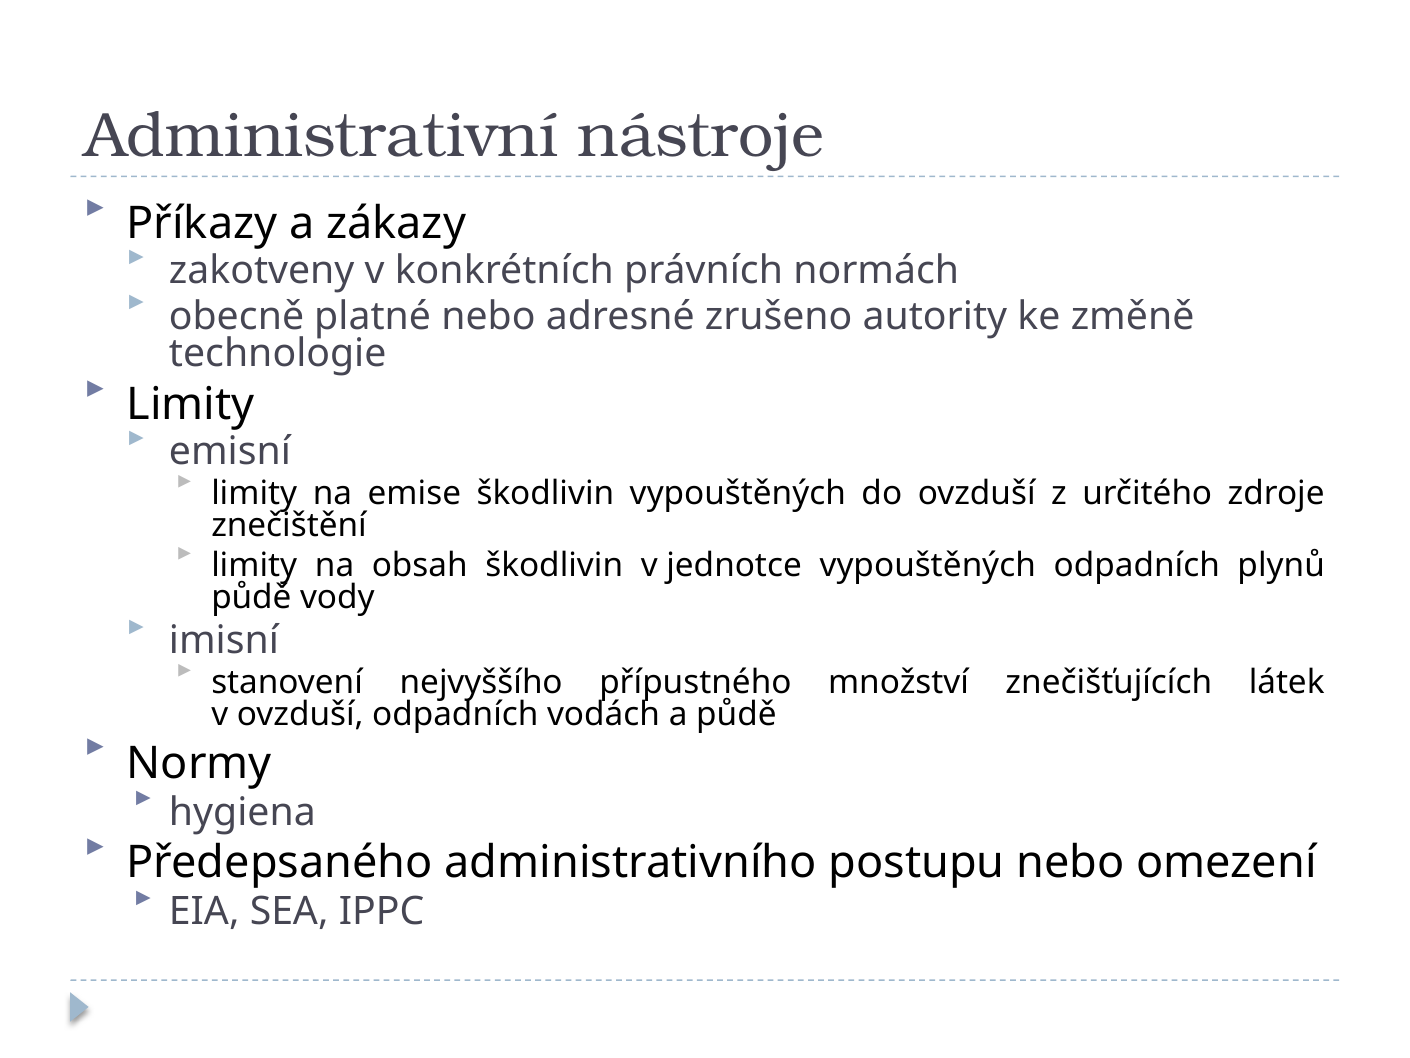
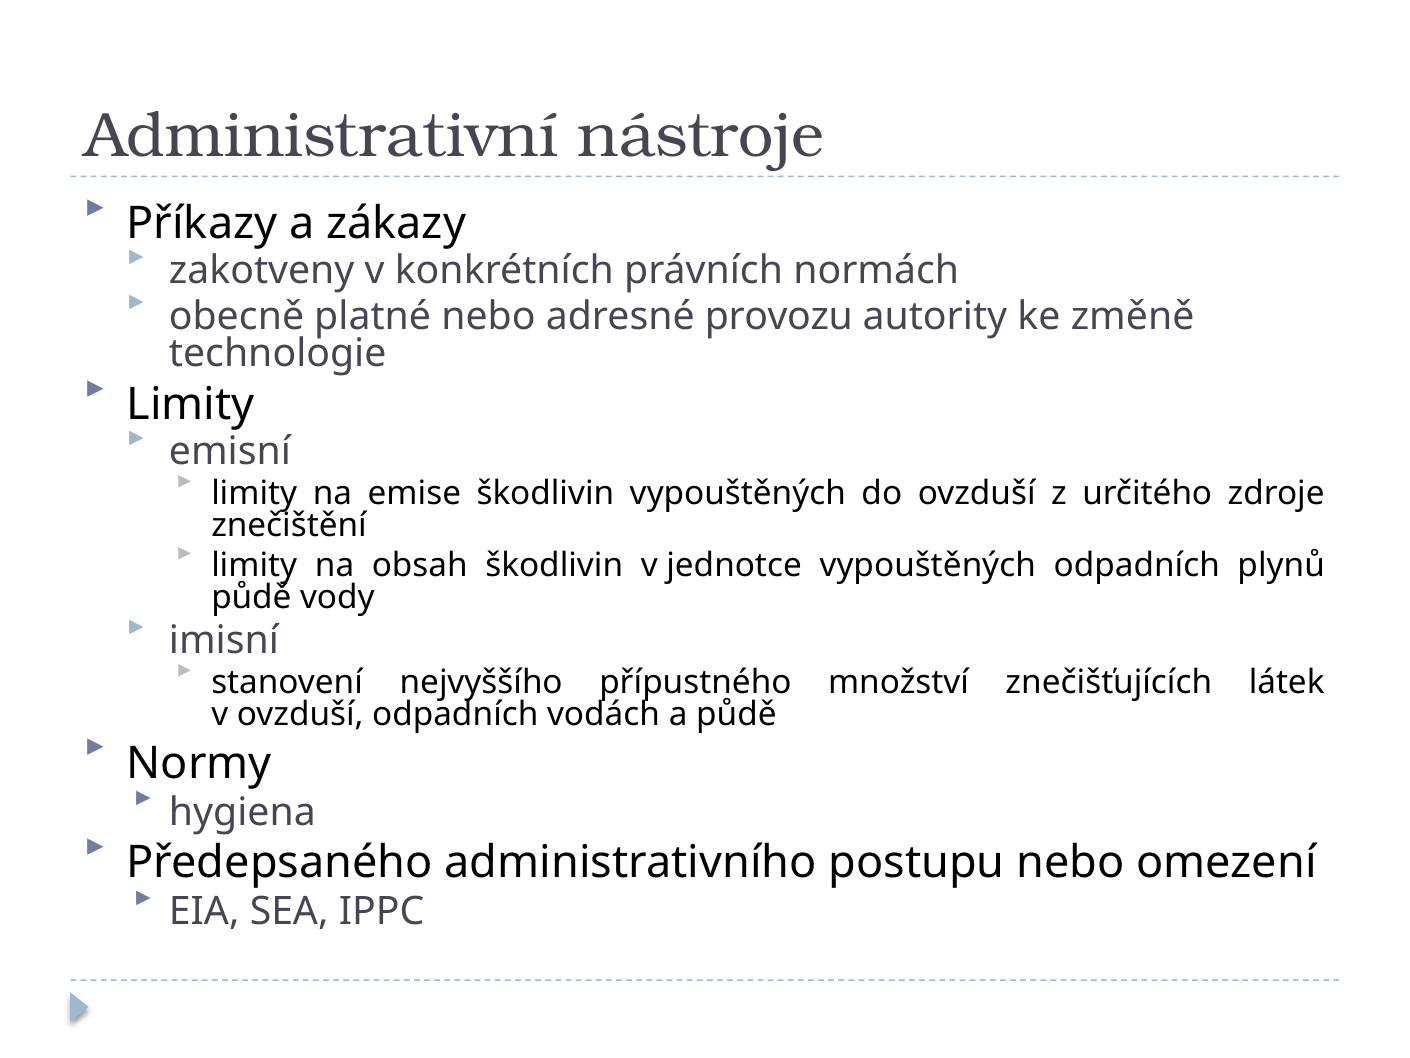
zrušeno: zrušeno -> provozu (779, 316)
